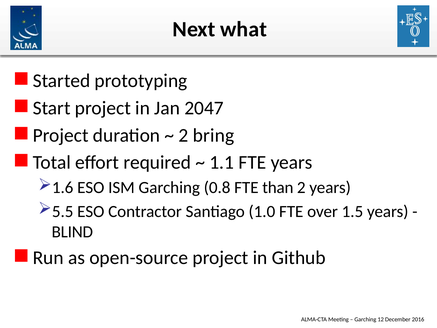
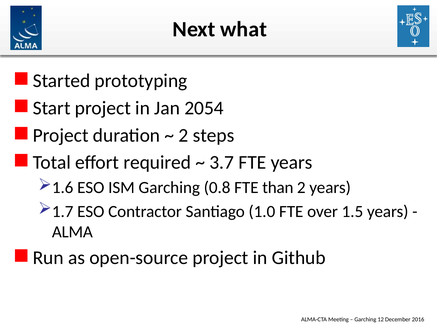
2047: 2047 -> 2054 (204, 108)
bring: bring -> steps (214, 135)
1.1: 1.1 -> 3.7 (222, 162)
5.5: 5.5 -> 1.7 (63, 211)
BLIND: BLIND -> ALMA (72, 232)
